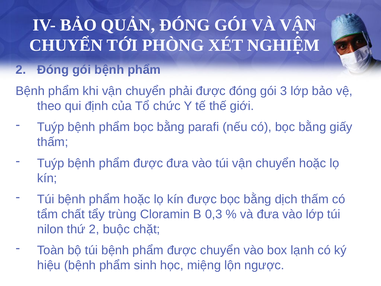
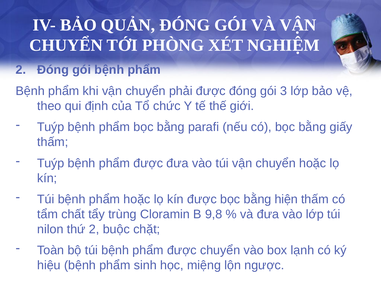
dịch: dịch -> hiện (286, 199)
0,3: 0,3 -> 9,8 (214, 214)
